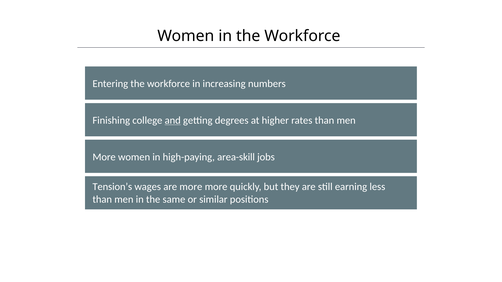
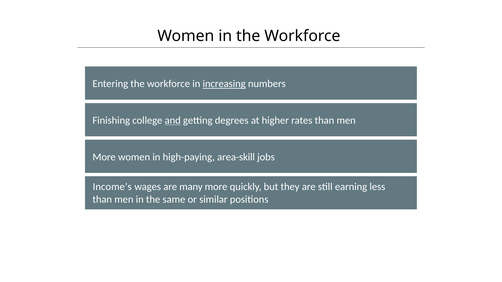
increasing underline: none -> present (224, 84)
Tension’s: Tension’s -> Income’s (112, 187)
are more: more -> many (191, 187)
